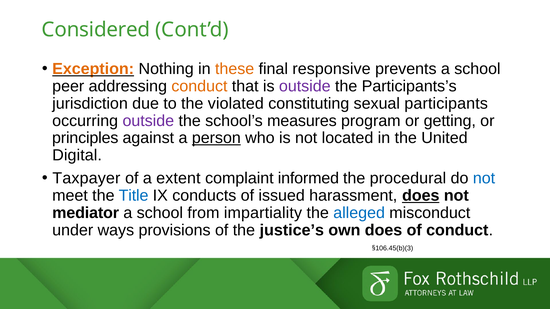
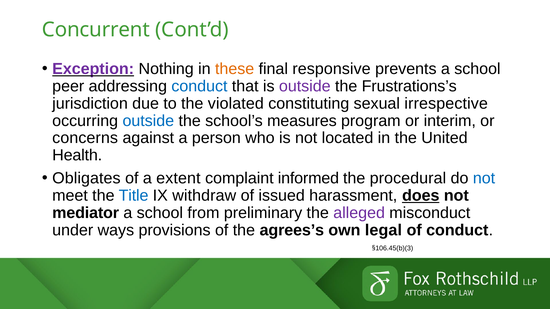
Considered: Considered -> Concurrent (96, 30)
Exception colour: orange -> purple (93, 69)
conduct colour: orange -> blue (199, 86)
Participants’s: Participants’s -> Frustrations’s (409, 86)
participants: participants -> irrespective (446, 104)
outside colour: purple -> blue (148, 121)
getting: getting -> interim (450, 121)
principles: principles -> concerns (85, 138)
person underline: present -> none (216, 138)
Digital: Digital -> Health (77, 155)
Taxpayer: Taxpayer -> Obligates (86, 179)
conducts: conducts -> withdraw (204, 196)
impartiality: impartiality -> preliminary (263, 213)
alleged colour: blue -> purple (359, 213)
justice’s: justice’s -> agrees’s (292, 230)
own does: does -> legal (383, 230)
